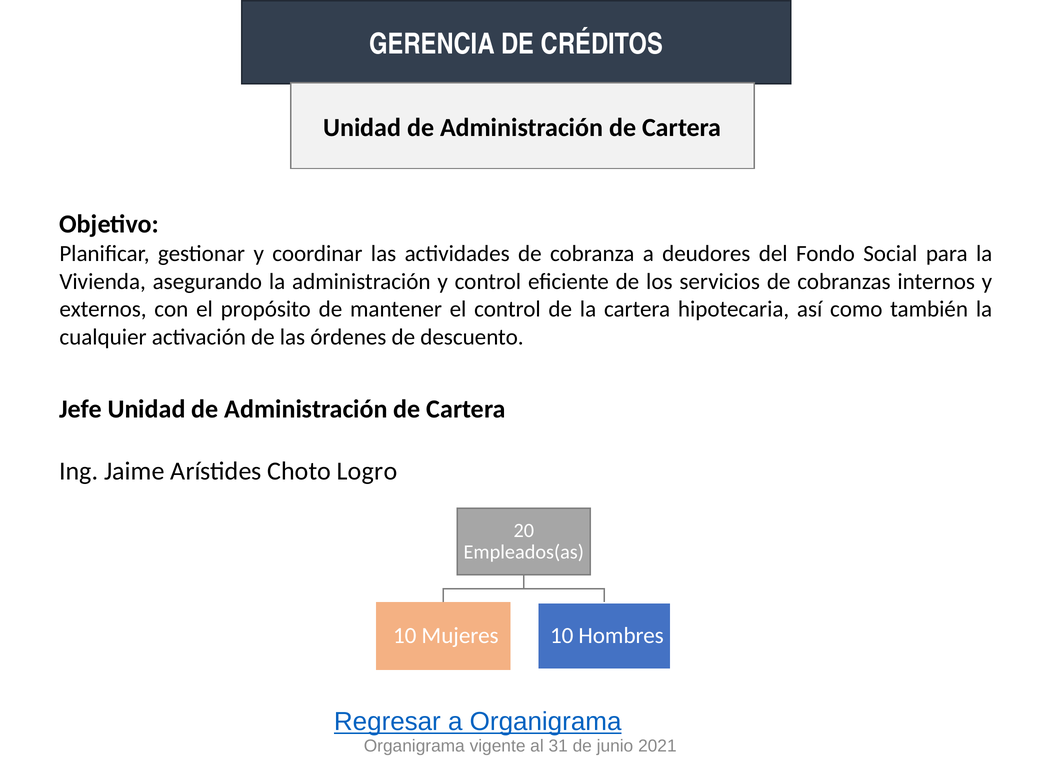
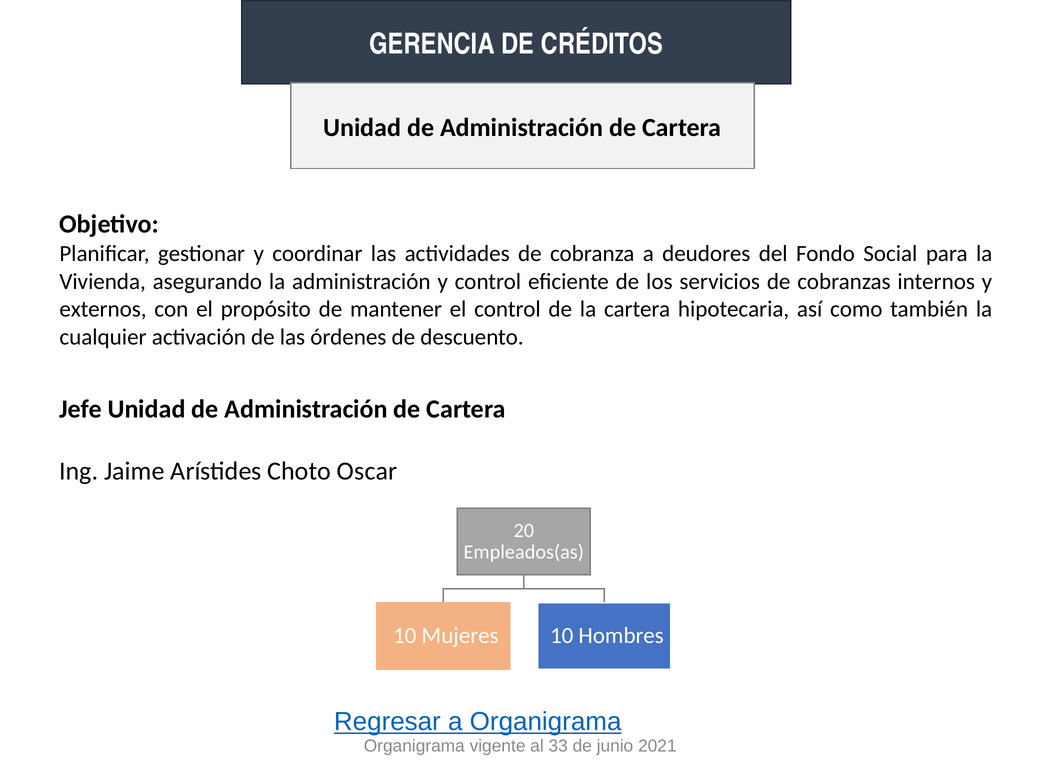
Logro: Logro -> Oscar (367, 471)
31: 31 -> 33 (558, 746)
